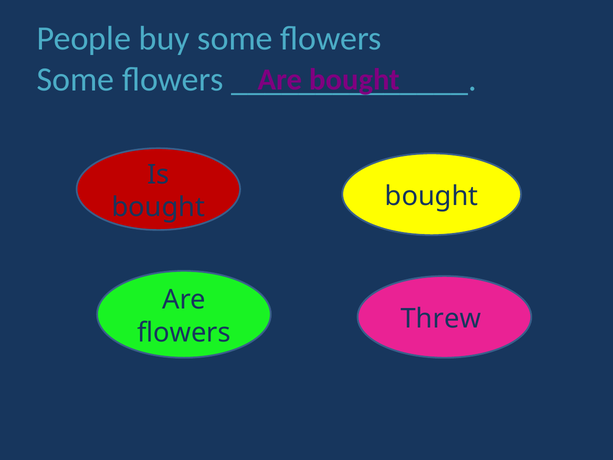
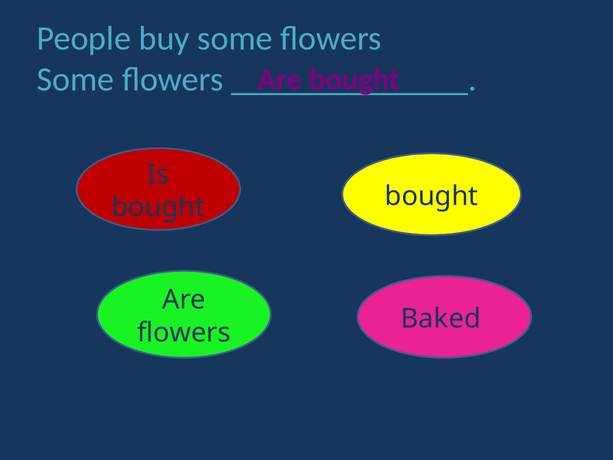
Threw: Threw -> Baked (441, 319)
